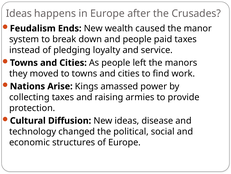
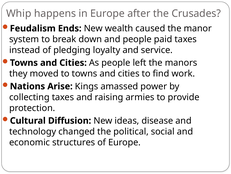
Ideas: Ideas -> Whip (19, 13)
